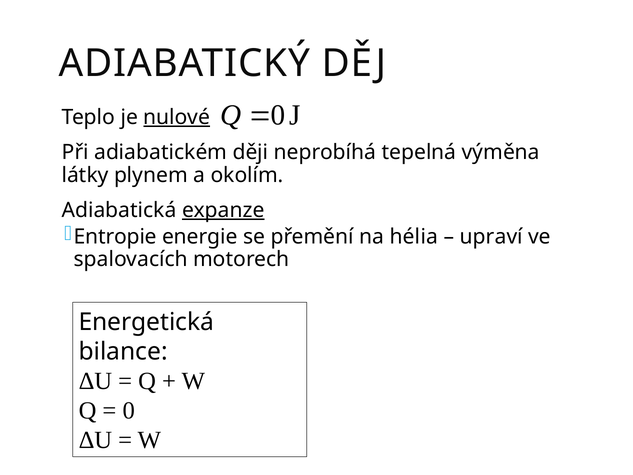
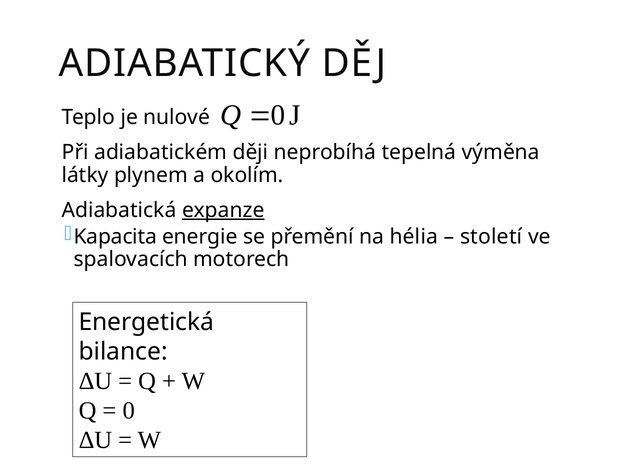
nulové underline: present -> none (177, 117)
Entropie: Entropie -> Kapacita (115, 236)
upraví: upraví -> století (491, 236)
